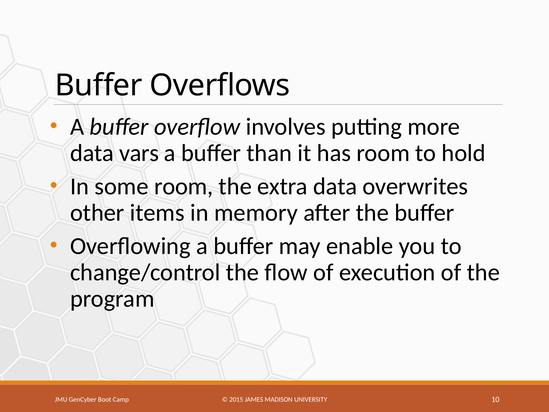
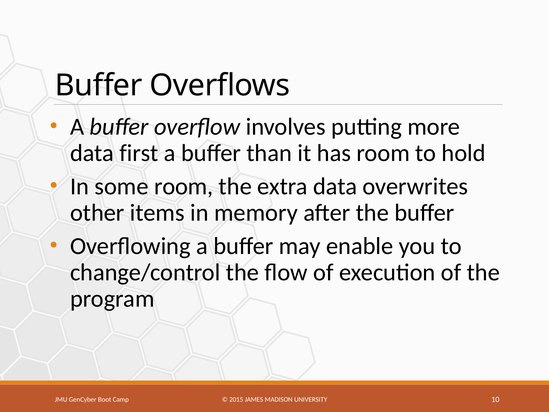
vars: vars -> first (139, 153)
